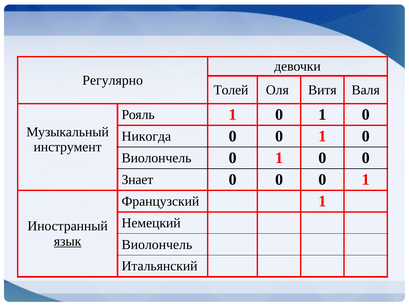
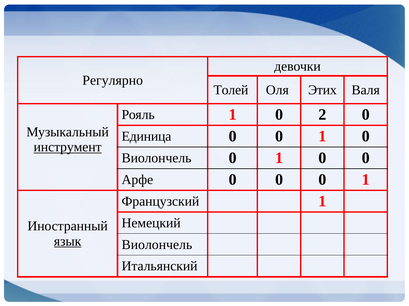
Витя: Витя -> Этих (322, 90)
1 0 1: 1 -> 2 (322, 115)
Никогда: Никогда -> Единица (146, 137)
инструмент underline: none -> present (68, 147)
Знает: Знает -> Арфе (137, 180)
